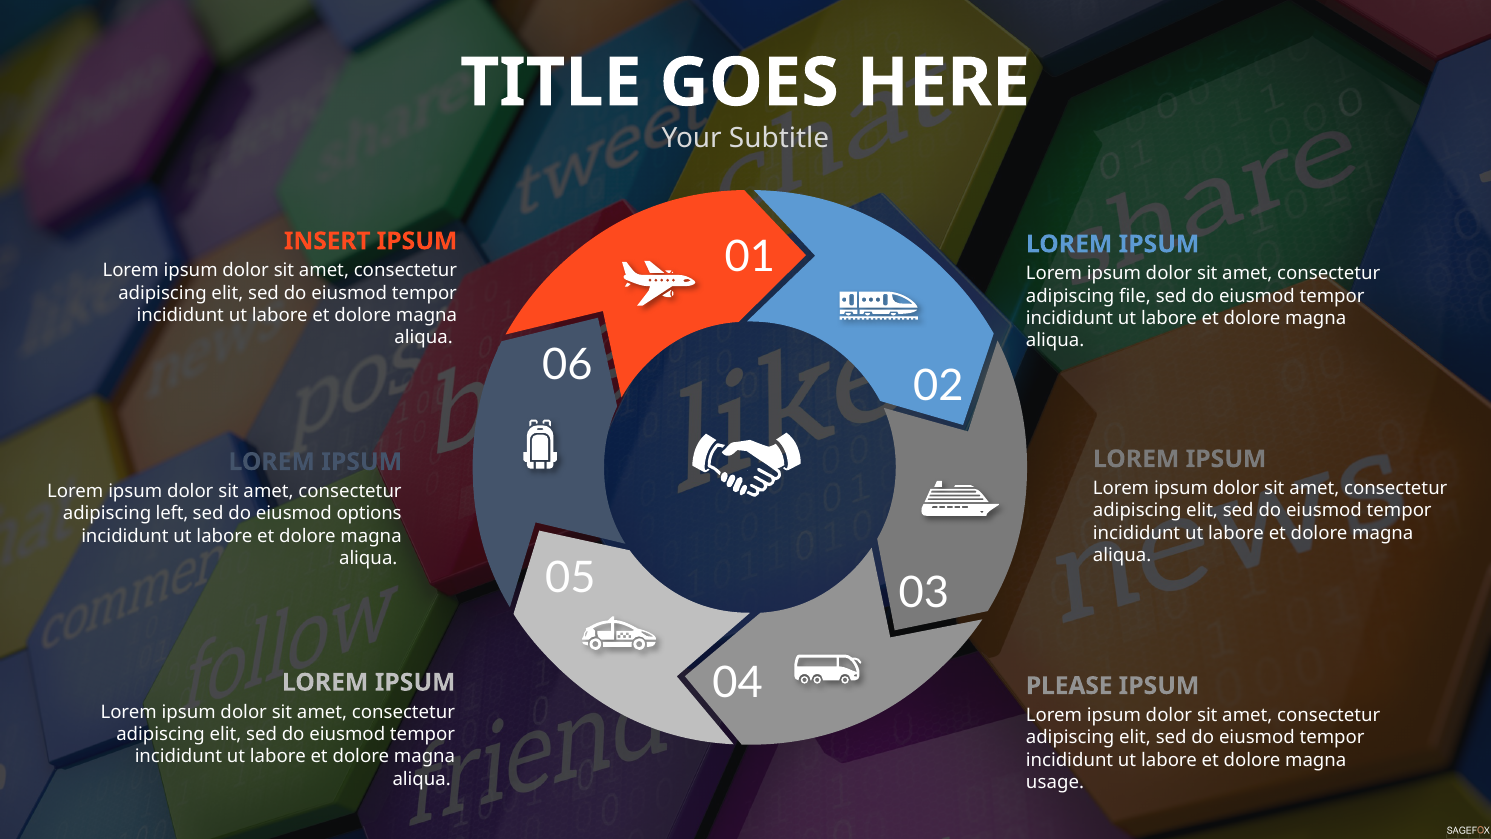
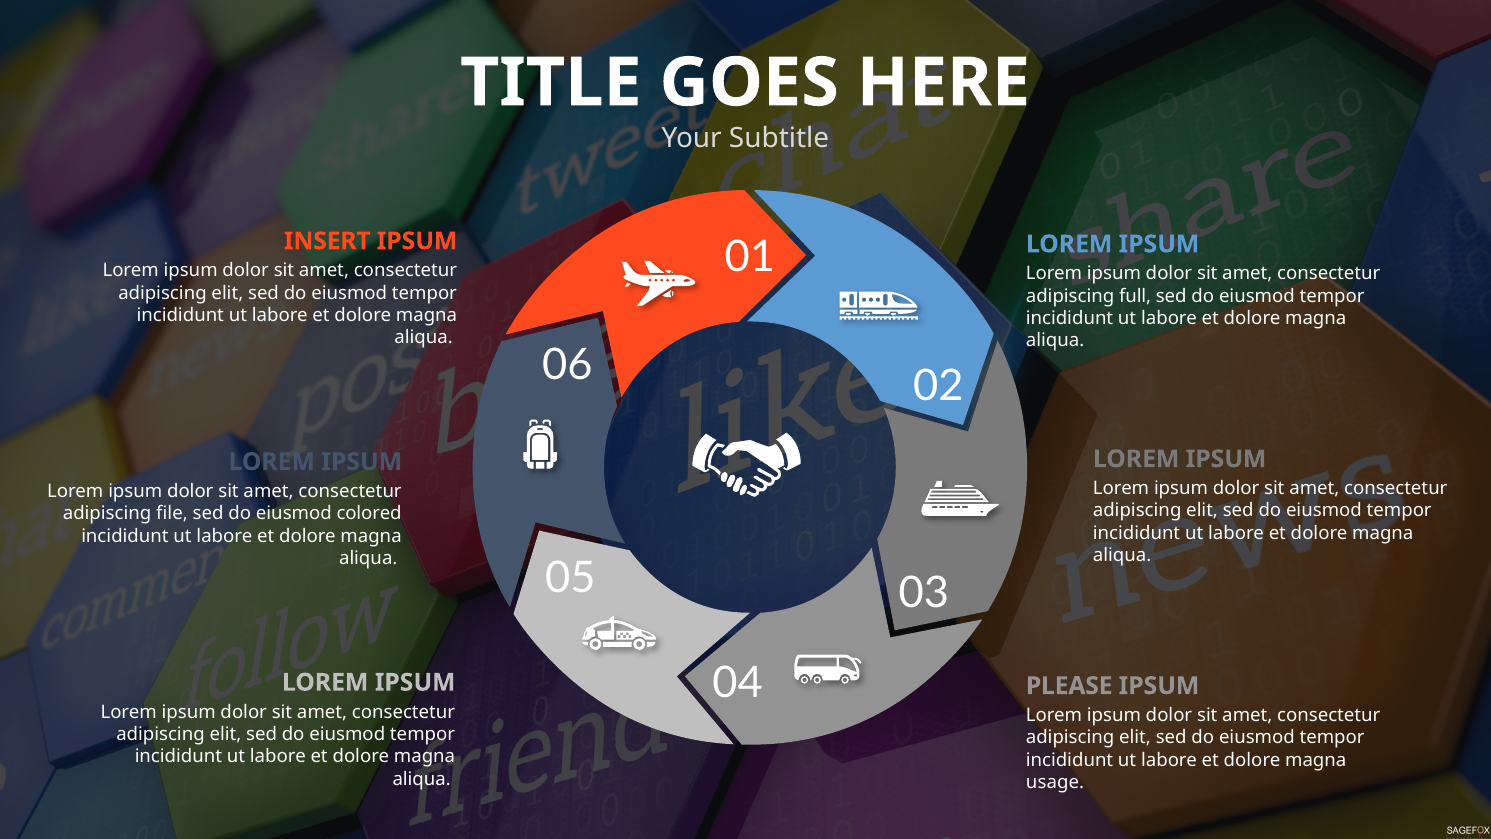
file: file -> full (1135, 296)
left: left -> file (172, 513)
options: options -> colored (369, 513)
